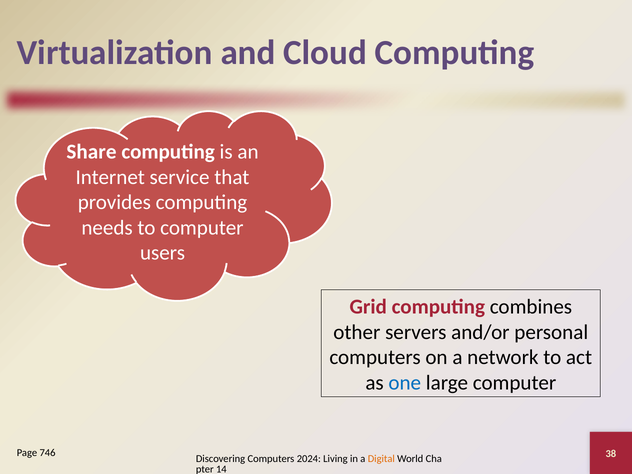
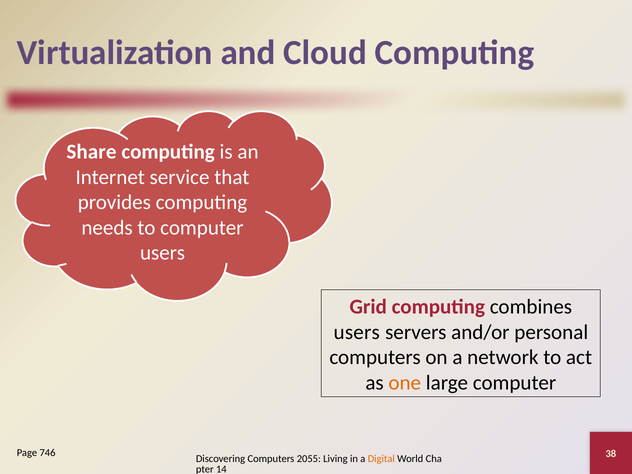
other: other -> users (357, 332)
one colour: blue -> orange (405, 383)
2024: 2024 -> 2055 (309, 459)
